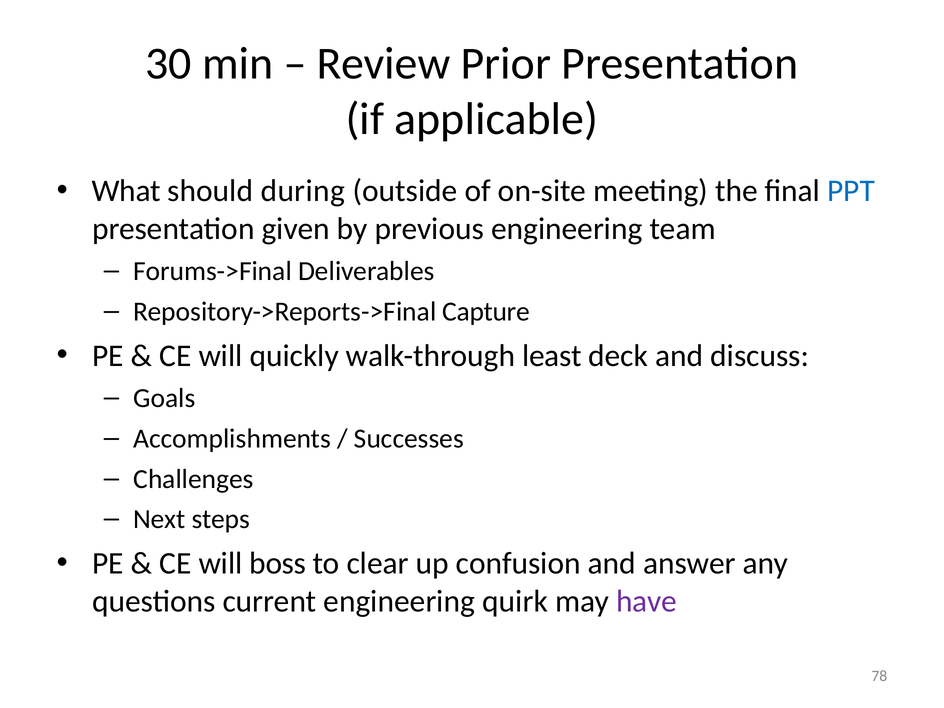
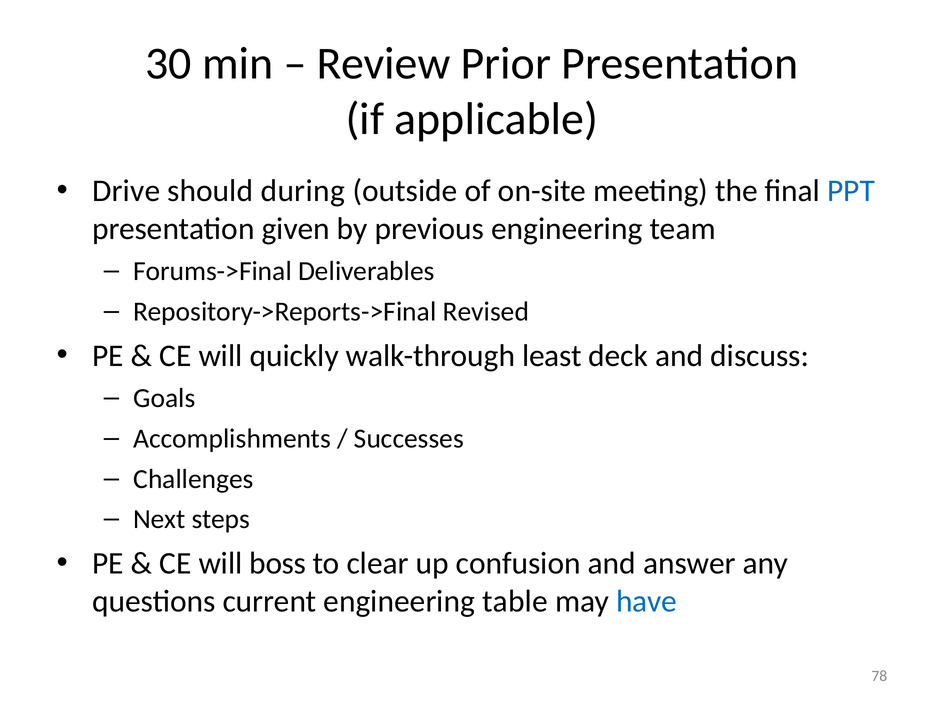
What: What -> Drive (126, 191)
Capture: Capture -> Revised (486, 312)
quirk: quirk -> table (515, 601)
have colour: purple -> blue (647, 601)
